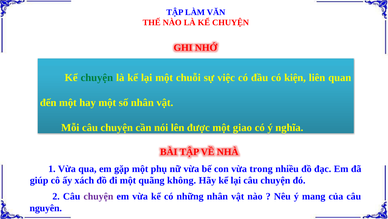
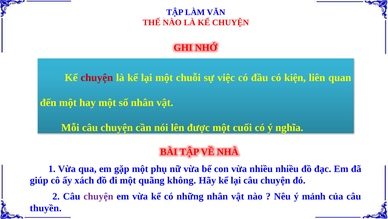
chuyện colour: green -> red (97, 78)
giao: giao -> cuối (242, 128)
vừa trong: trong -> nhiều (261, 169)
mang: mang -> mảnh (314, 197)
nguyên: nguyên -> thuyền (46, 208)
